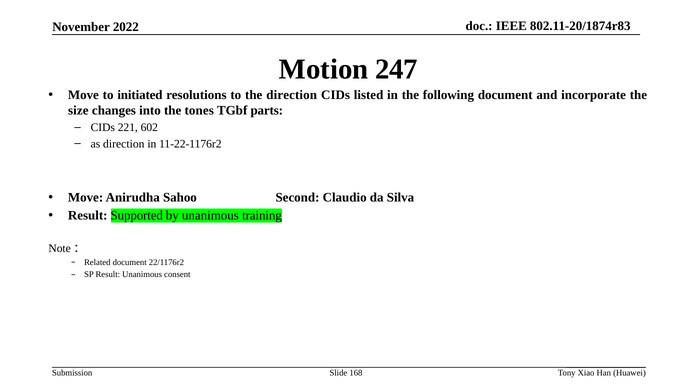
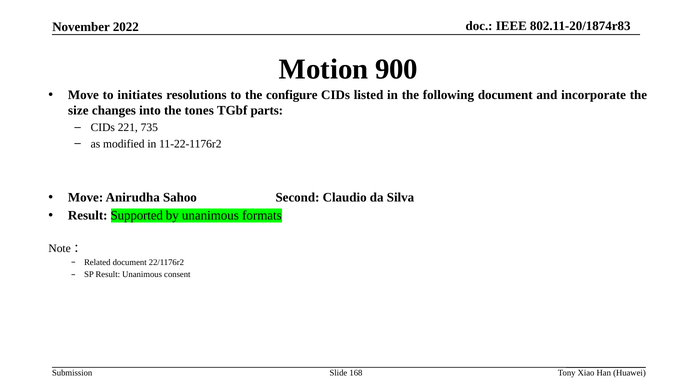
247: 247 -> 900 (397, 69)
initiated: initiated -> initiates (140, 95)
the direction: direction -> configure (292, 95)
602: 602 -> 735 (149, 128)
as direction: direction -> modified (124, 144)
training: training -> formats (262, 216)
